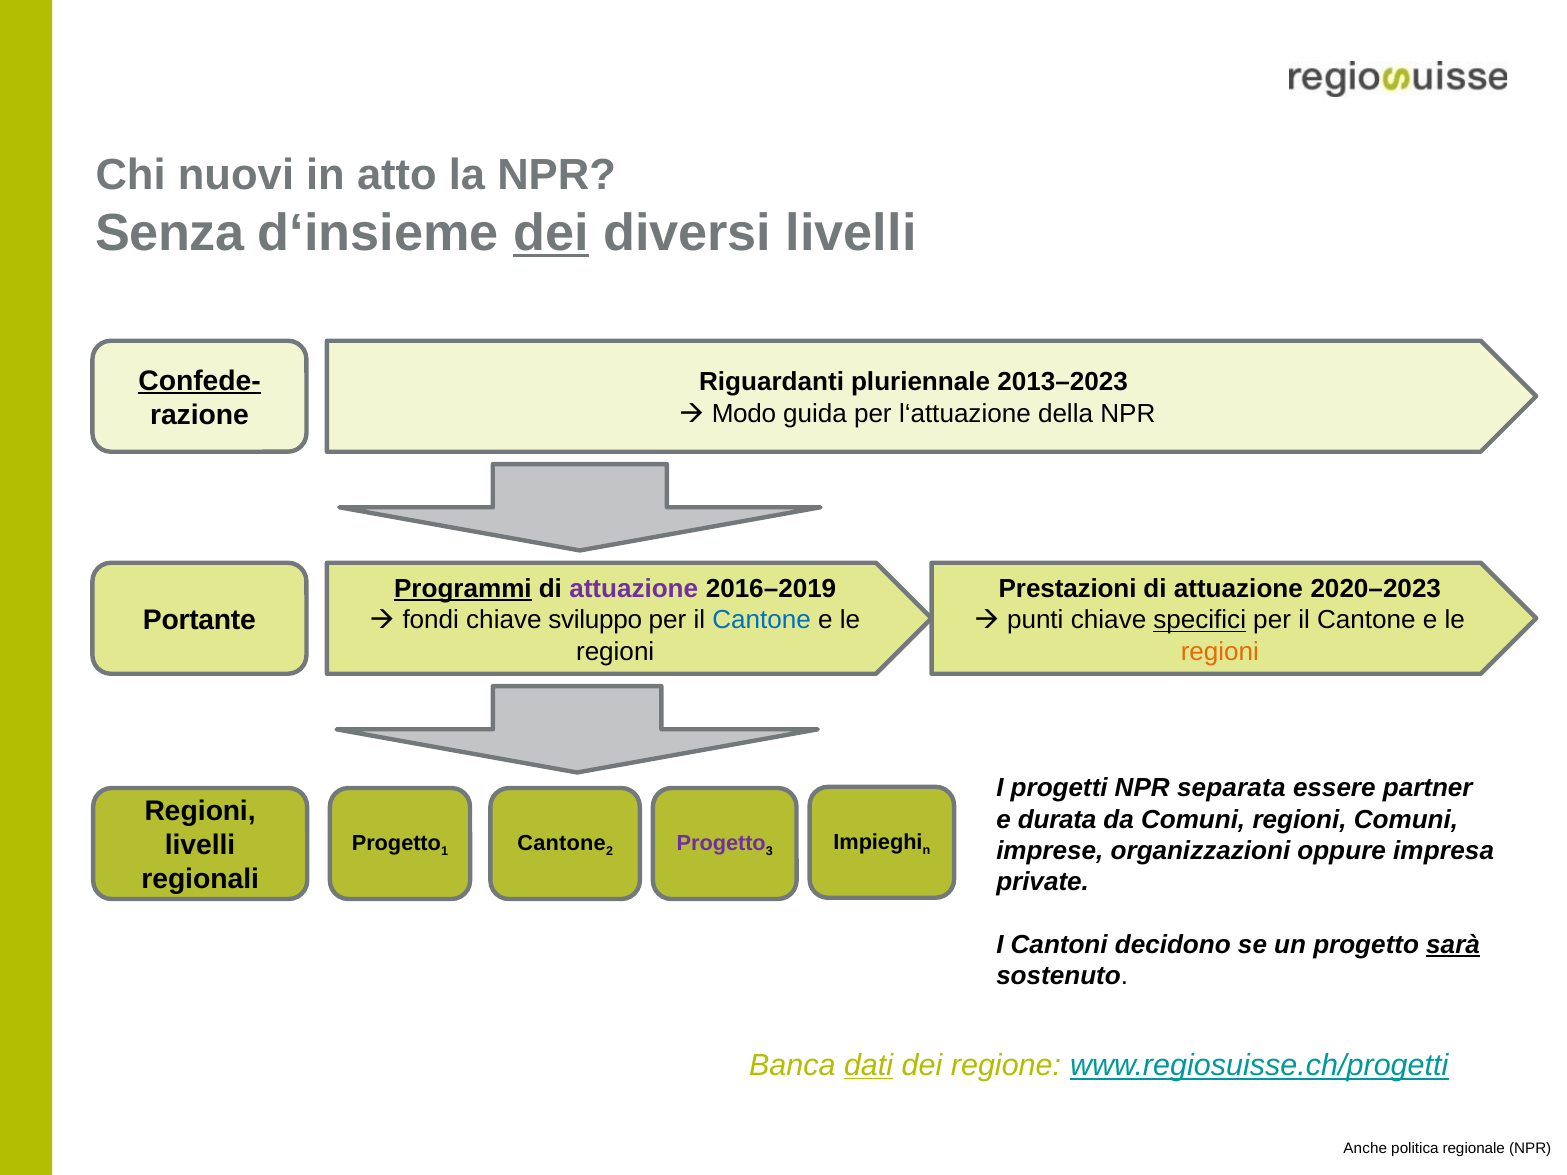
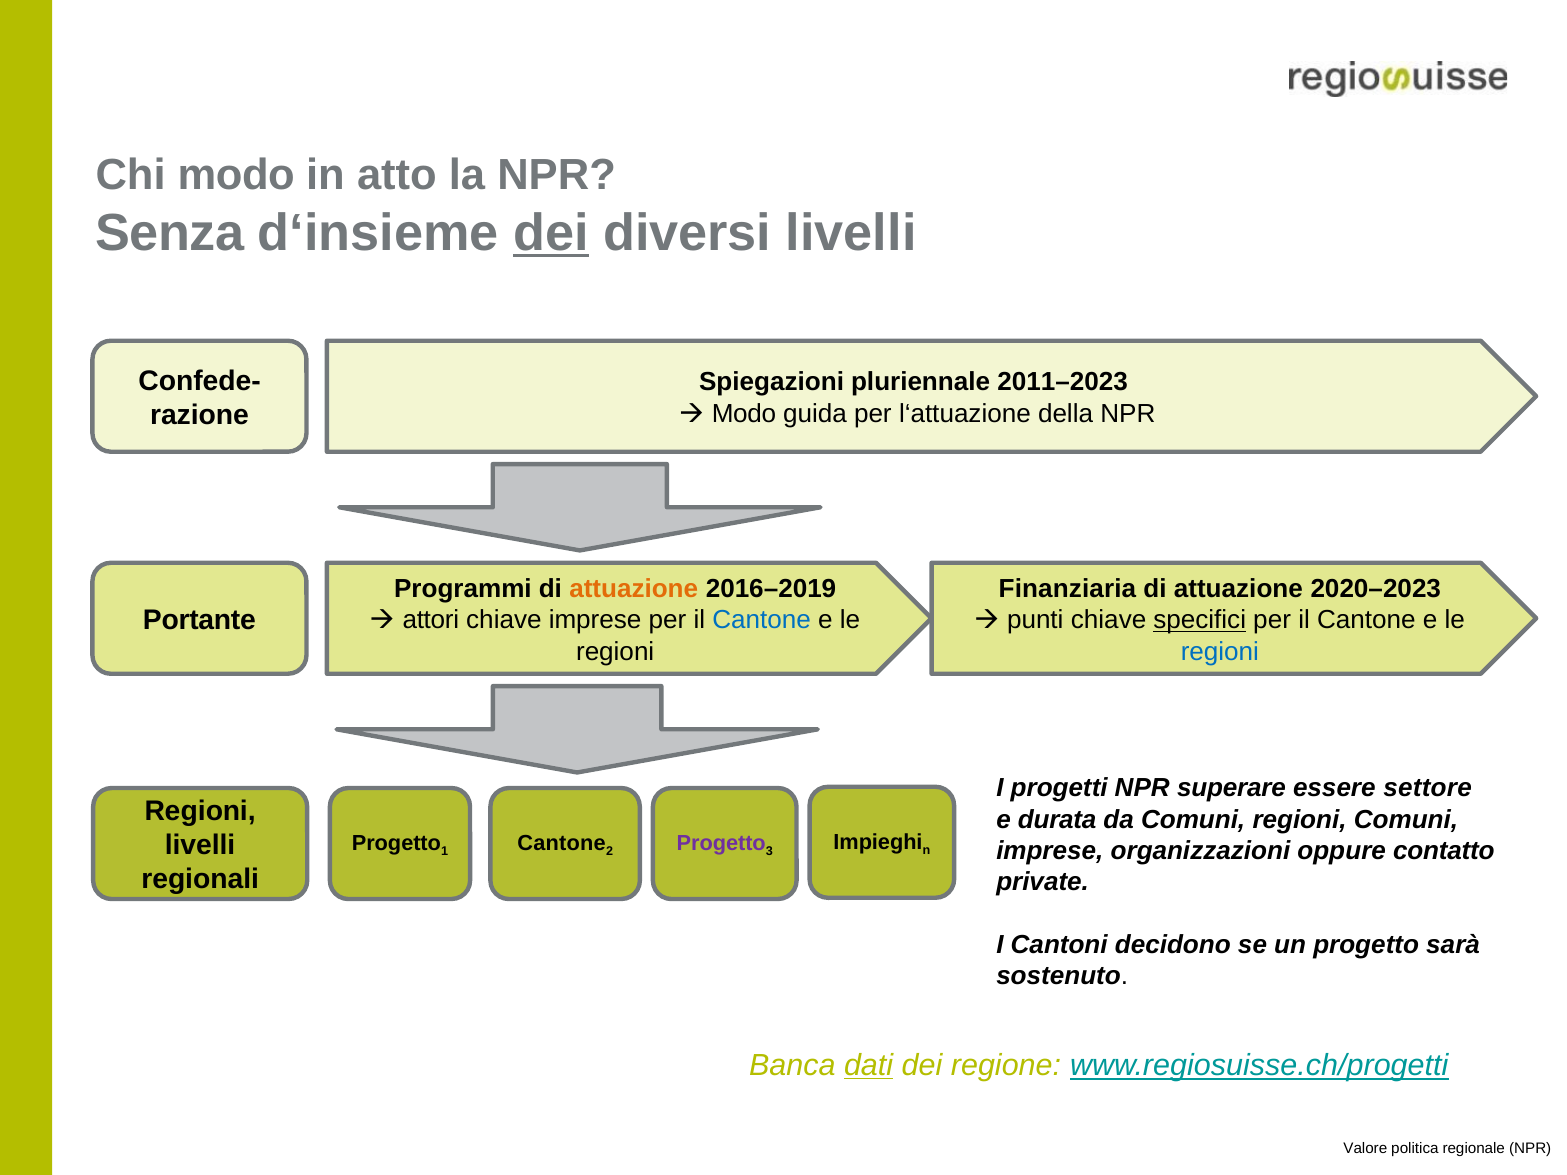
Chi nuovi: nuovi -> modo (236, 175)
Confede- underline: present -> none (200, 381)
Riguardanti: Riguardanti -> Spiegazioni (772, 382)
2013–2023: 2013–2023 -> 2011–2023 (1063, 382)
Programmi underline: present -> none (463, 589)
attuazione colour: purple -> orange (634, 589)
Prestazioni: Prestazioni -> Finanziaria (1067, 589)
fondi: fondi -> attori (431, 620)
chiave sviluppo: sviluppo -> imprese (595, 620)
regioni colour: orange -> blue (1220, 652)
separata: separata -> superare (1231, 789)
partner: partner -> settore (1428, 789)
impresa: impresa -> contatto (1444, 851)
sarà underline: present -> none (1453, 945)
Anche: Anche -> Valore (1365, 1149)
